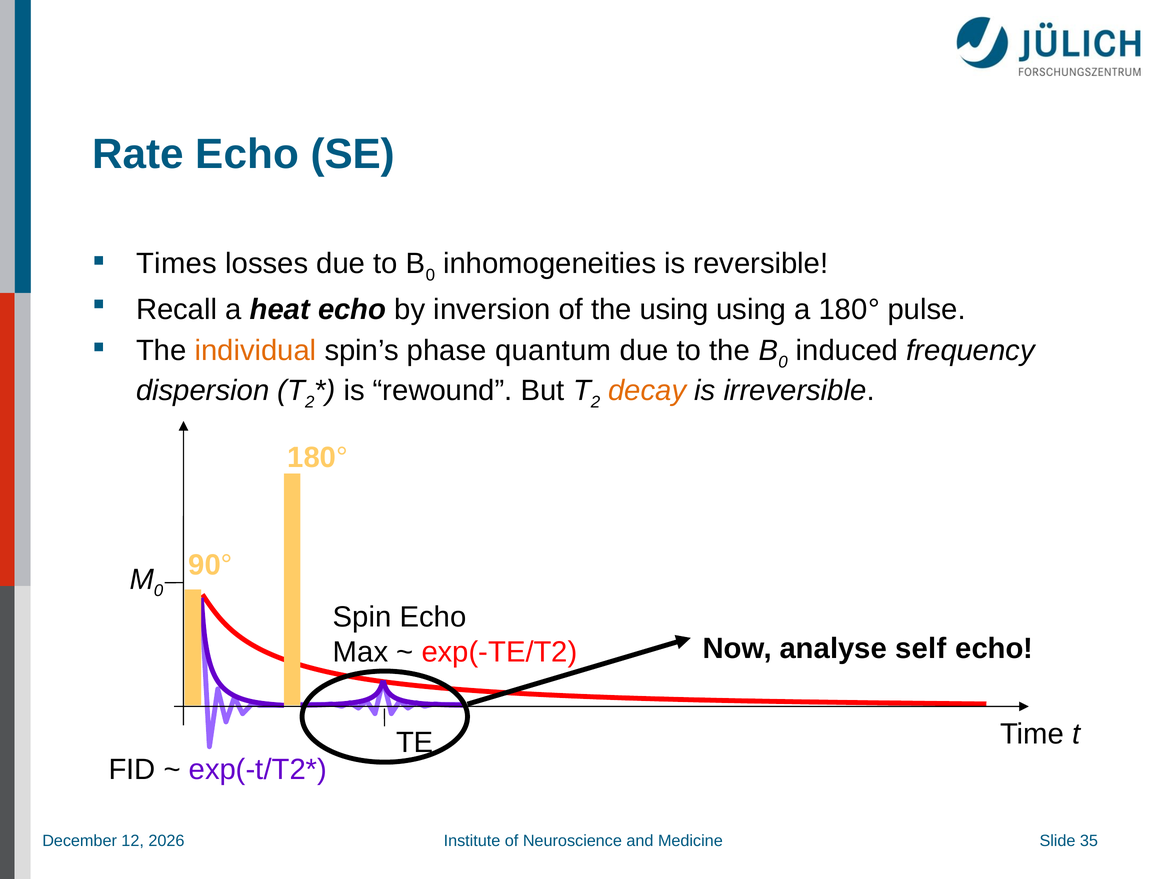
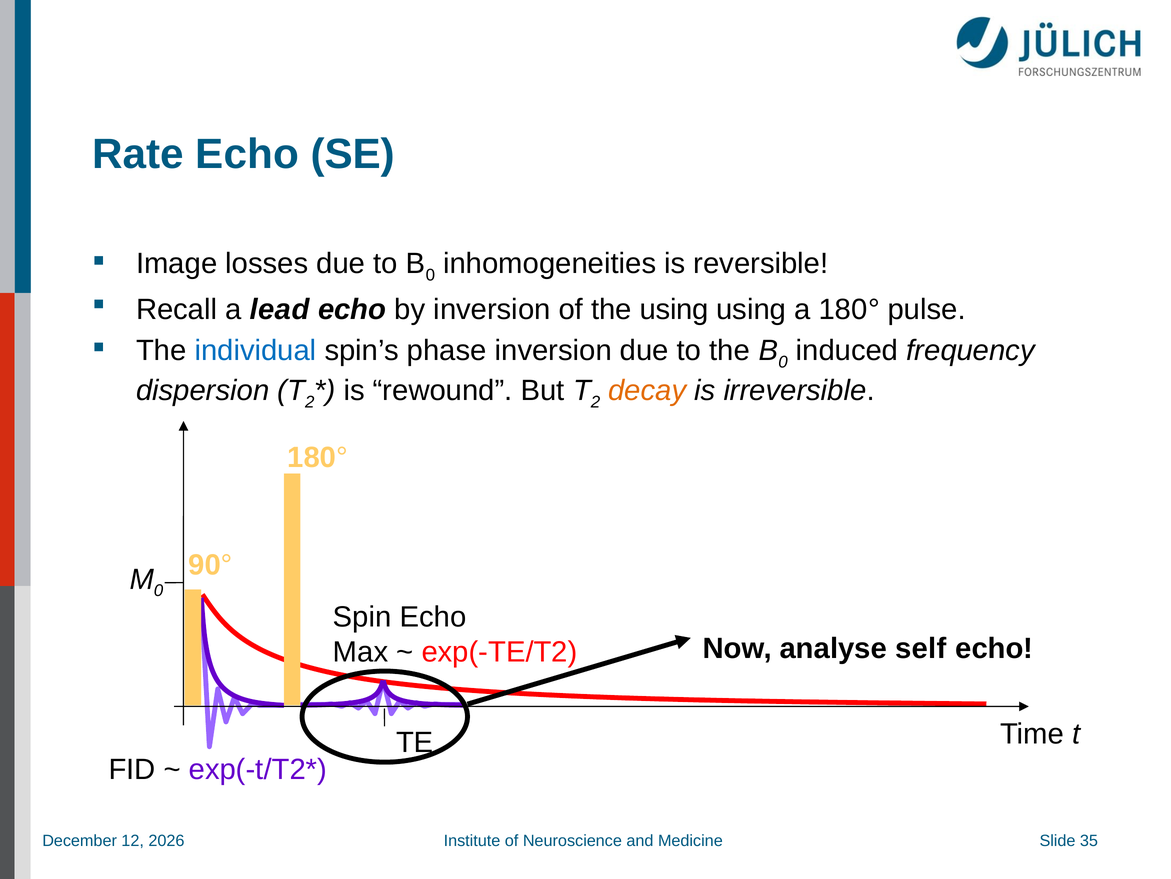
Times: Times -> Image (177, 264)
heat: heat -> lead (280, 309)
individual colour: orange -> blue (255, 350)
phase quantum: quantum -> inversion (553, 350)
